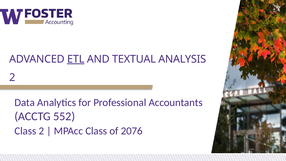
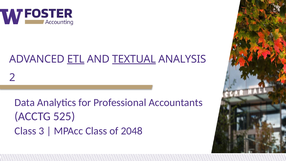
TEXTUAL underline: none -> present (134, 59)
552: 552 -> 525 (64, 116)
Class 2: 2 -> 3 (41, 131)
2076: 2076 -> 2048 (132, 131)
